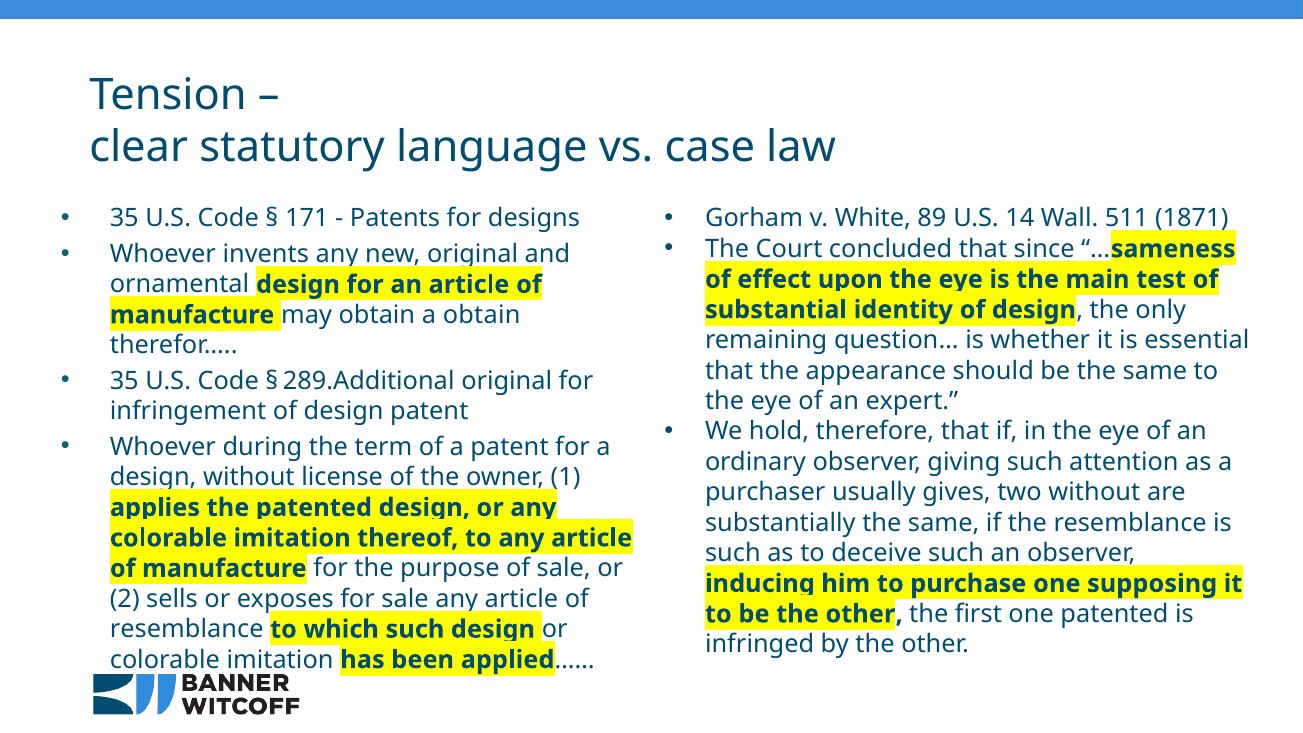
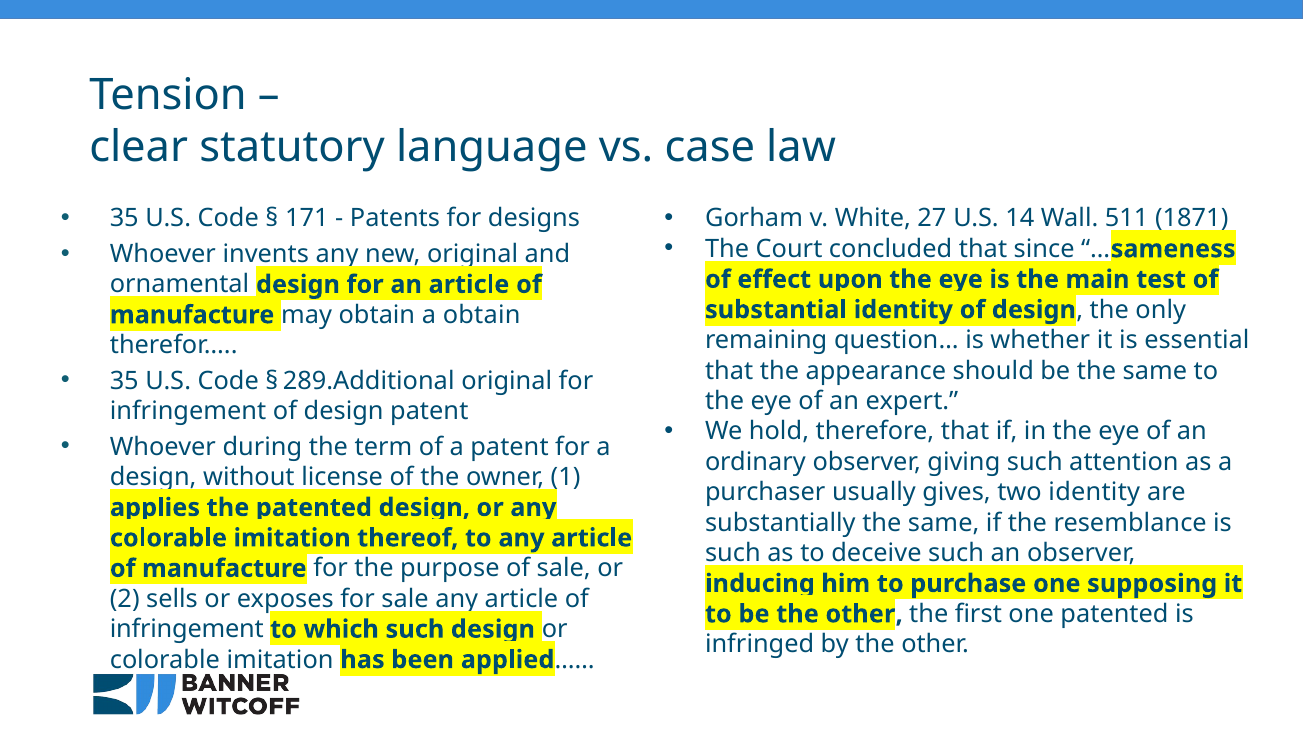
89: 89 -> 27 (932, 219)
two without: without -> identity (1094, 492)
resemblance: resemblance -> infringement (187, 629)
